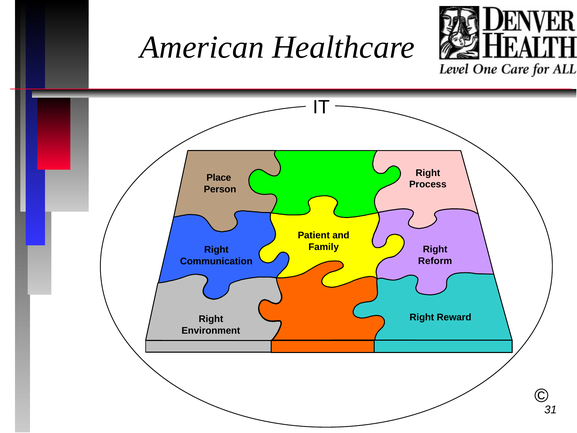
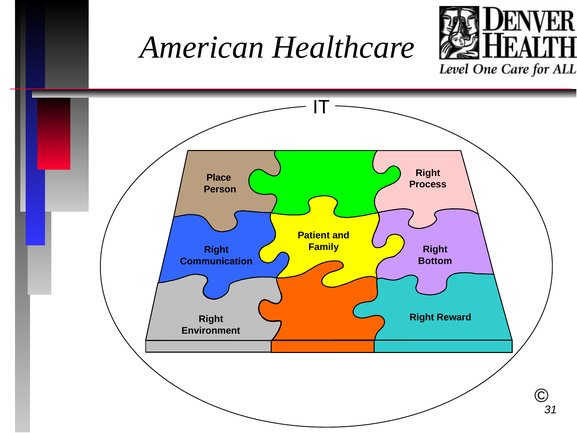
Reform: Reform -> Bottom (435, 261)
